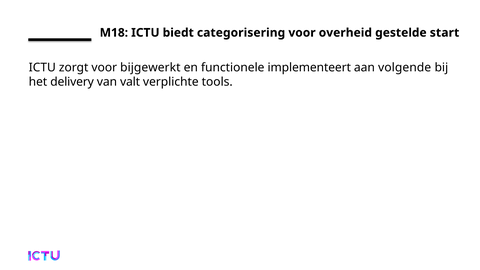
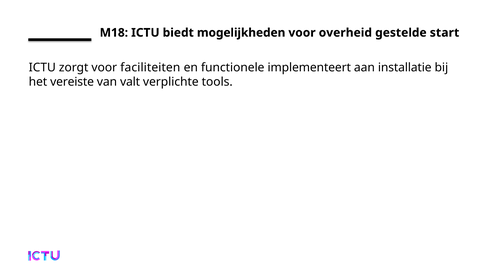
categorisering: categorisering -> mogelijkheden (241, 33)
bijgewerkt: bijgewerkt -> faciliteiten (150, 67)
volgende: volgende -> installatie (405, 67)
delivery: delivery -> vereiste (72, 82)
